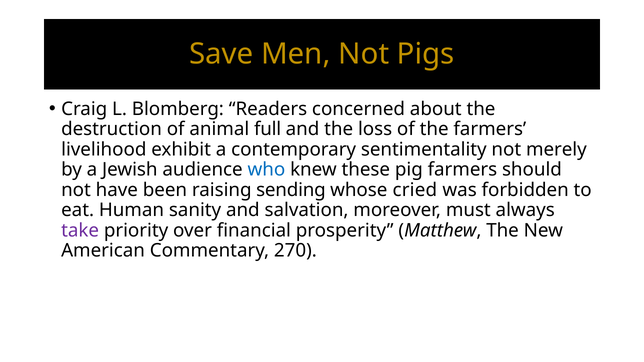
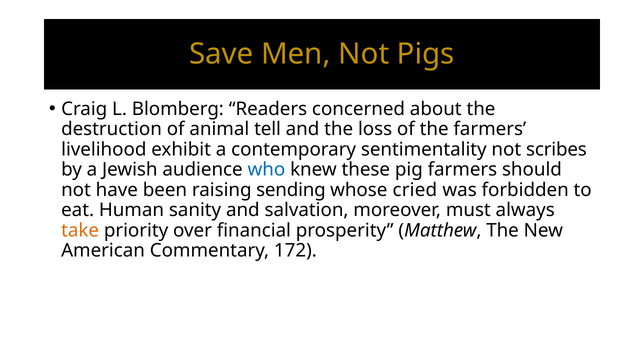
full: full -> tell (268, 129)
merely: merely -> scribes (556, 149)
take colour: purple -> orange (80, 231)
270: 270 -> 172 (295, 251)
